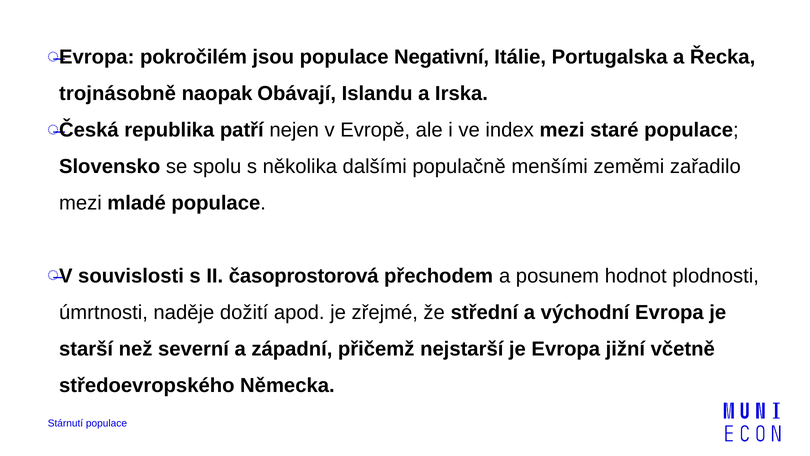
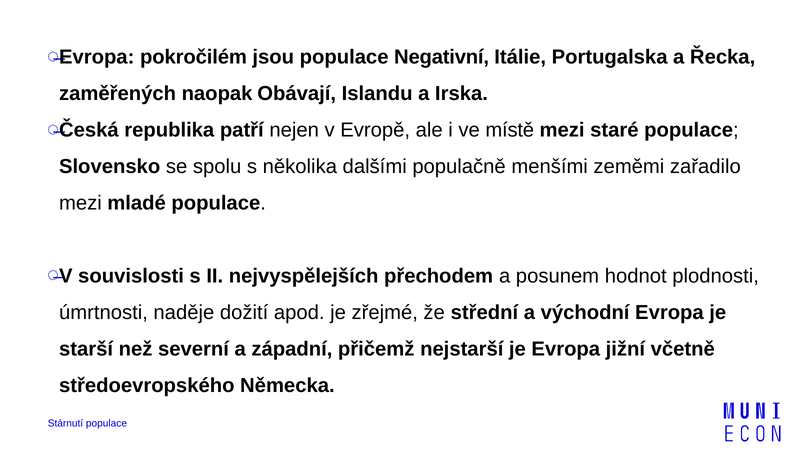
trojnásobně: trojnásobně -> zaměřených (118, 93)
index: index -> místě (510, 130)
časoprostorová: časoprostorová -> nejvyspělejších (304, 276)
